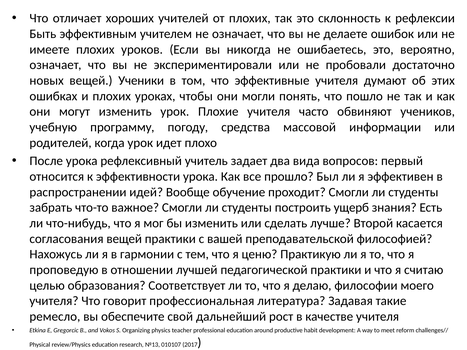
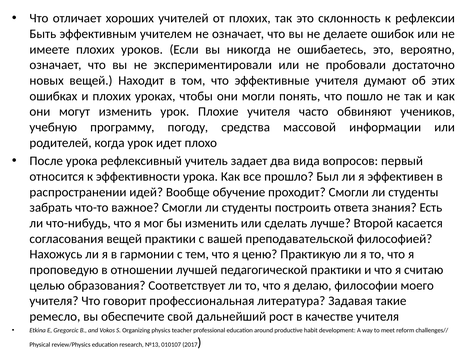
Ученики: Ученики -> Находит (141, 81)
ущерб: ущерб -> ответа (351, 208)
